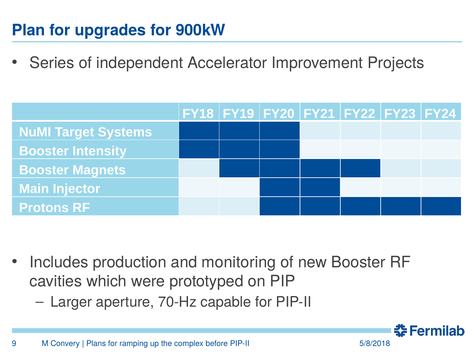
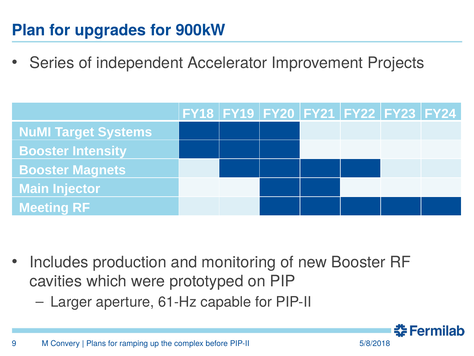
Protons: Protons -> Meeting (44, 208)
70-Hz: 70-Hz -> 61-Hz (177, 302)
